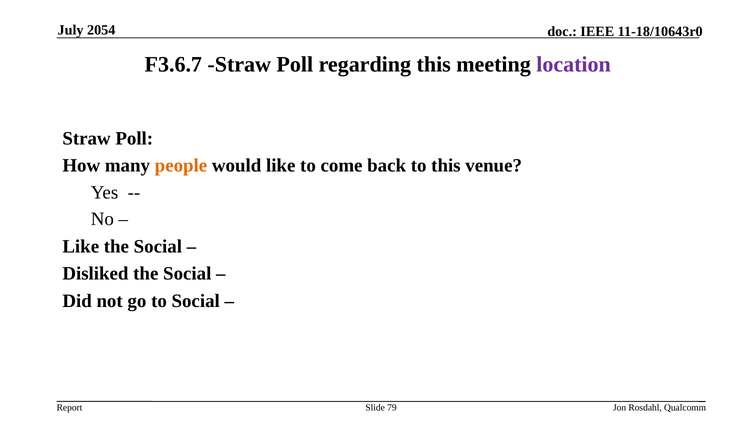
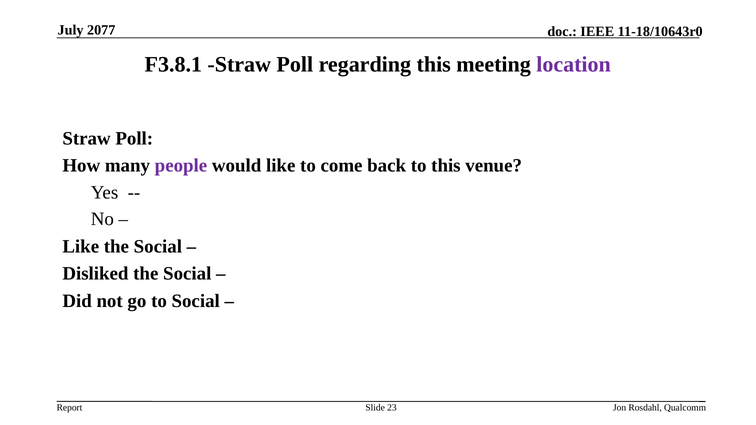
2054: 2054 -> 2077 (101, 30)
F3.6.7: F3.6.7 -> F3.8.1 (173, 64)
people colour: orange -> purple (181, 166)
79: 79 -> 23 (392, 408)
